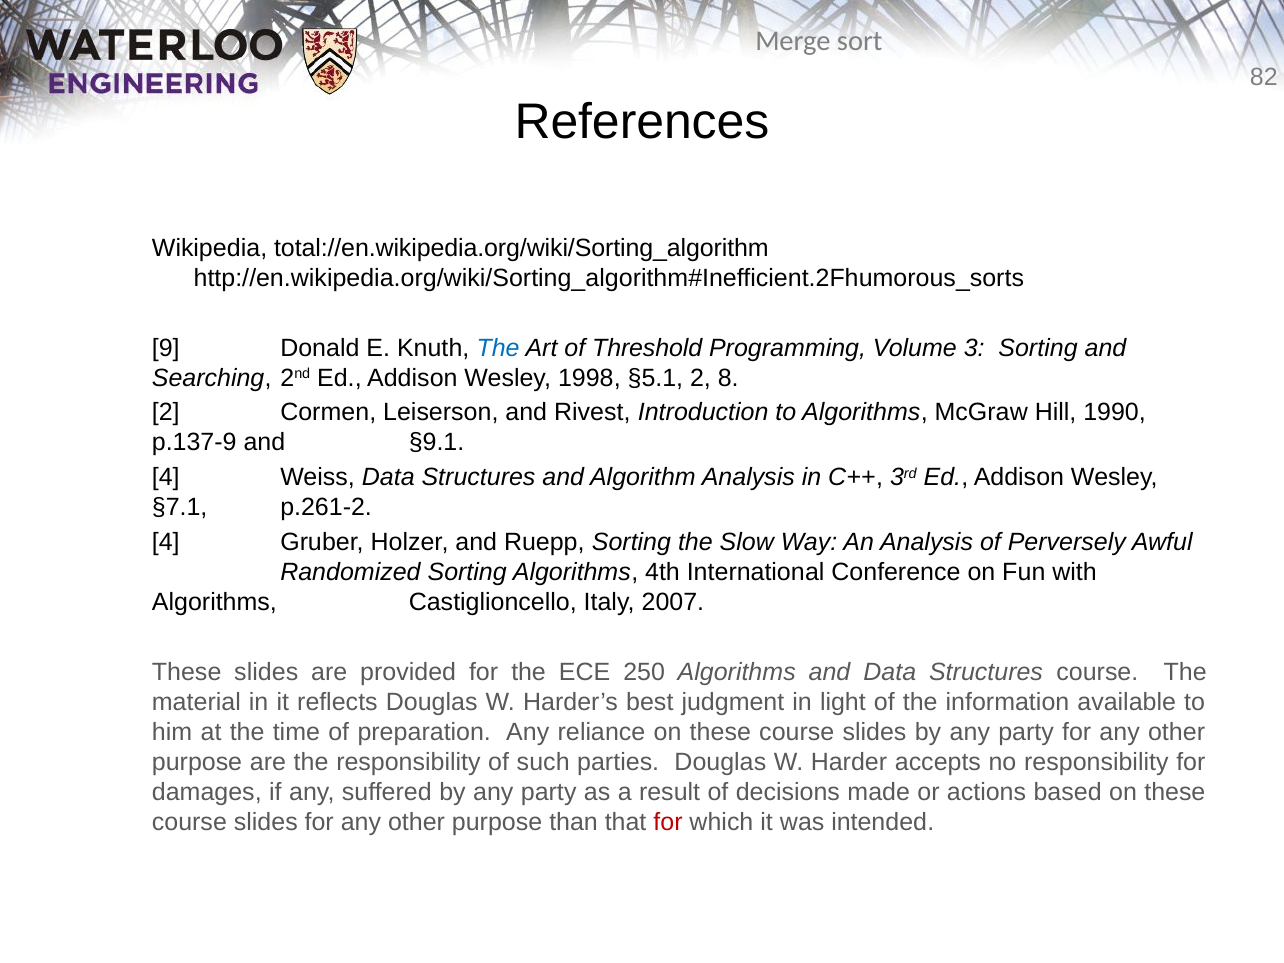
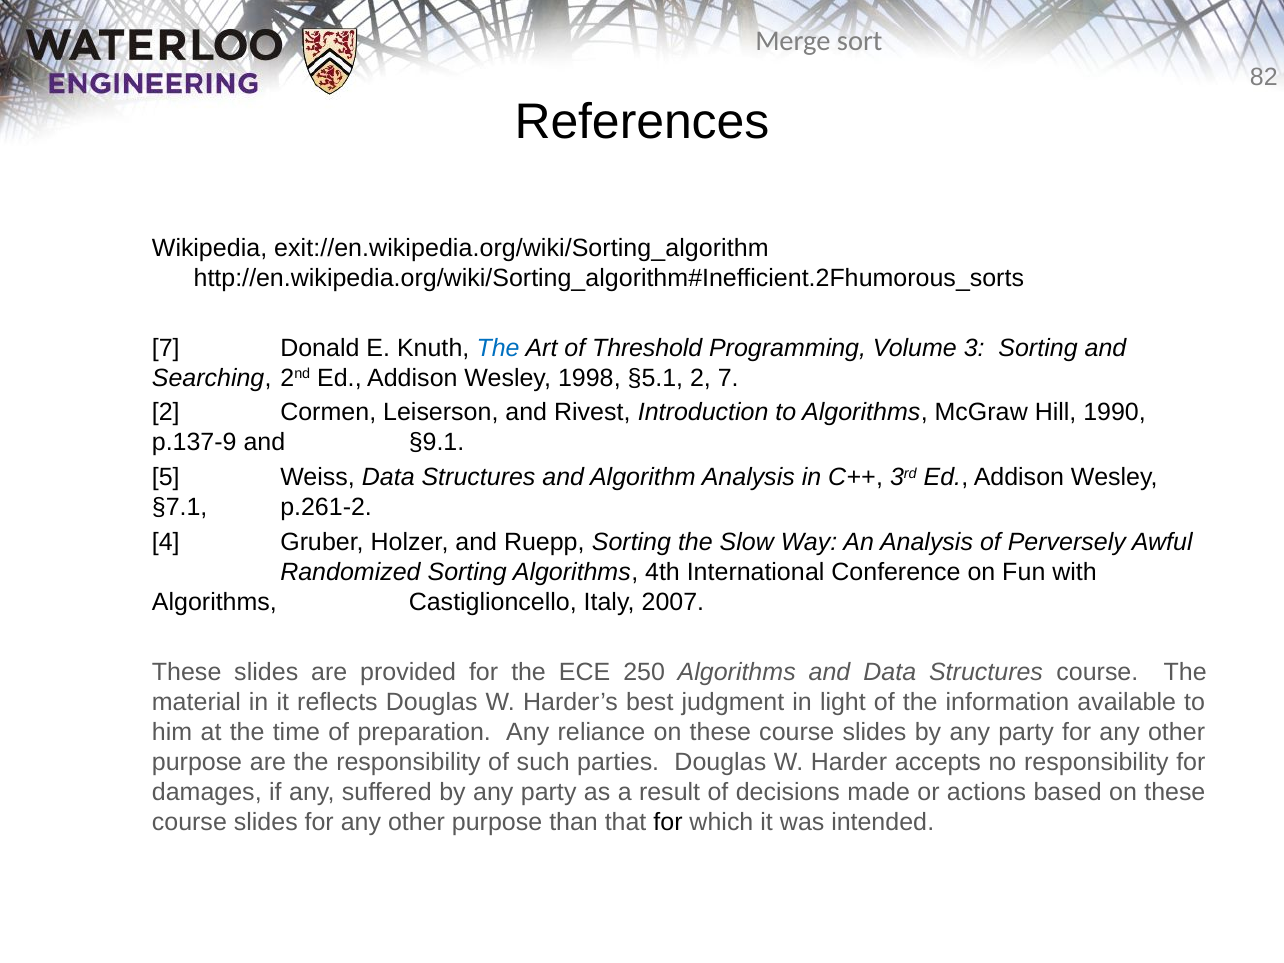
total://en.wikipedia.org/wiki/Sorting_algorithm: total://en.wikipedia.org/wiki/Sorting_algorithm -> exit://en.wikipedia.org/wiki/Sorting_algorithm (521, 248)
9: 9 -> 7 (166, 348)
2 8: 8 -> 7 (728, 378)
4: 4 -> 5 (166, 478)
for colour: red -> black (668, 822)
